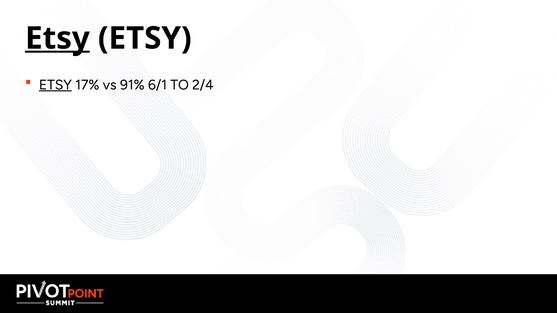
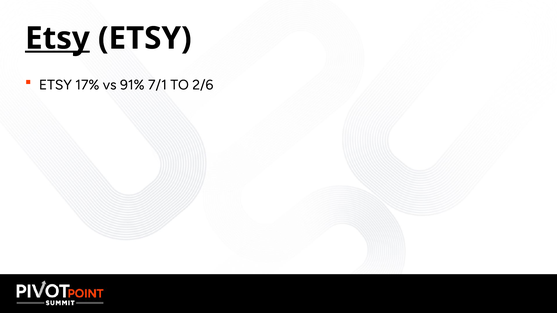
ETSY underline: present -> none (55, 85)
6/1: 6/1 -> 7/1 (157, 85)
2/4: 2/4 -> 2/6 (203, 85)
